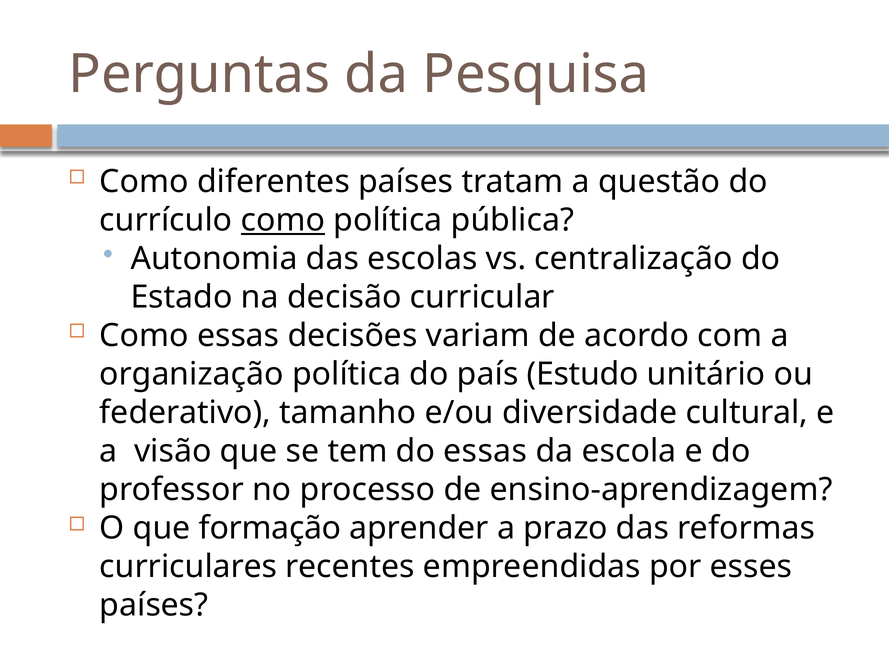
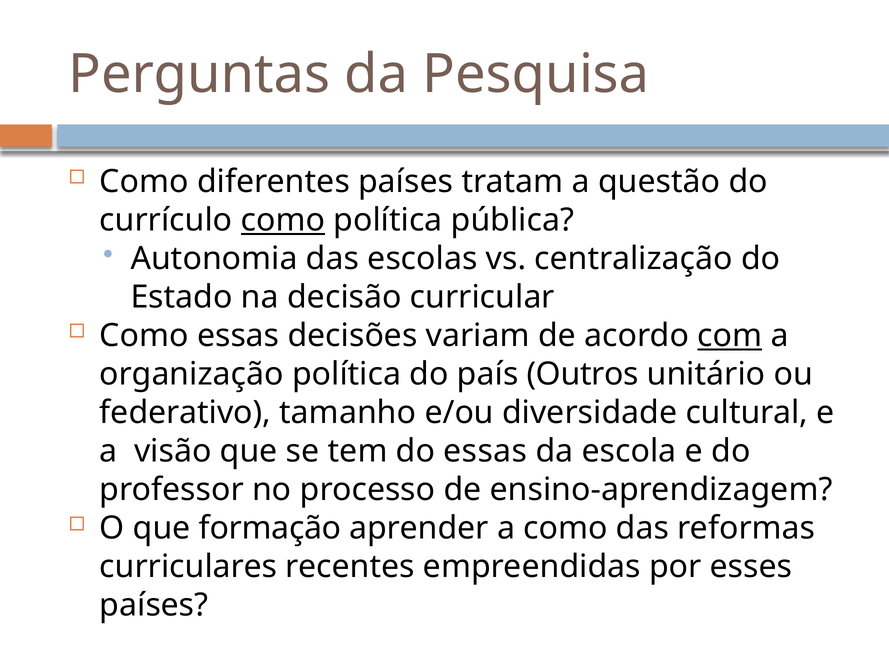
com underline: none -> present (730, 336)
Estudo: Estudo -> Outros (583, 374)
a prazo: prazo -> como (565, 528)
